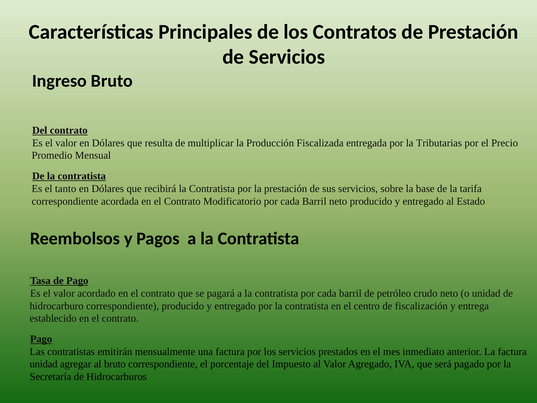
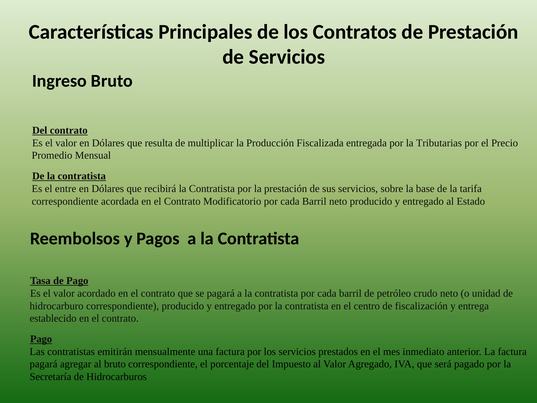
tanto: tanto -> entre (66, 189)
unidad: unidad -> pagará (44, 364)
